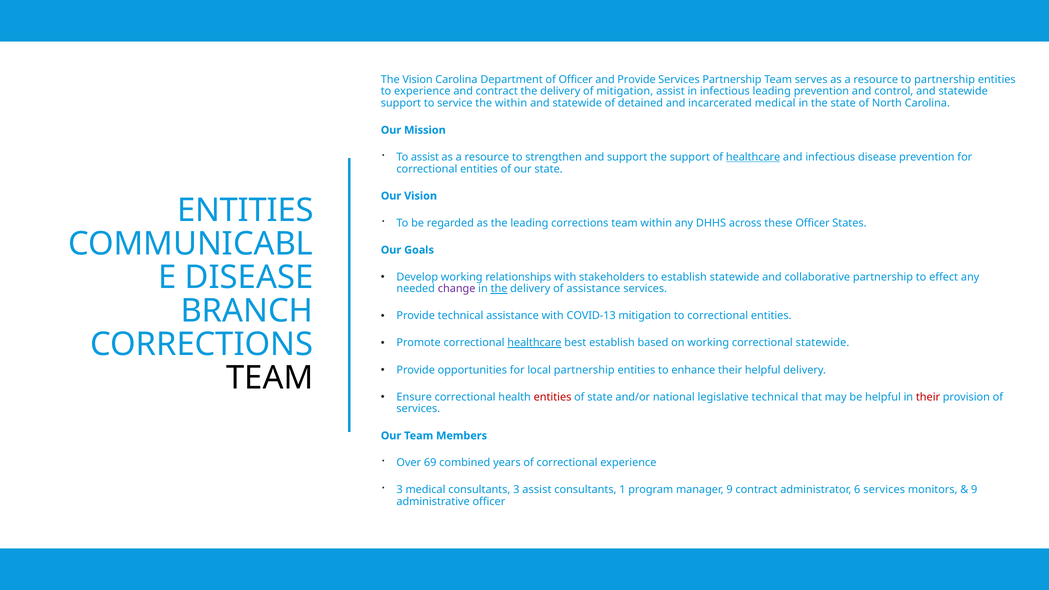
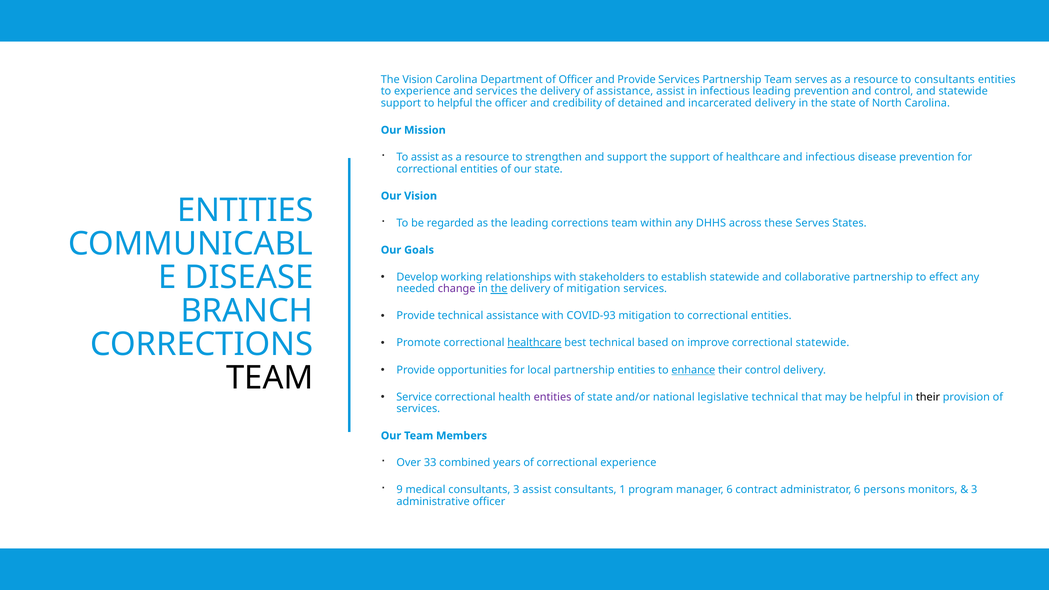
to partnership: partnership -> consultants (945, 80)
and contract: contract -> services (497, 91)
of mitigation: mitigation -> assistance (625, 91)
to service: service -> helpful (455, 103)
the within: within -> officer (511, 103)
statewide: statewide -> credibility (577, 103)
incarcerated medical: medical -> delivery (775, 103)
healthcare underline: present -> none (753, 157)
these Officer: Officer -> Serves (812, 223)
of assistance: assistance -> mitigation (593, 289)
COVID-13: COVID-13 -> COVID-93 (591, 316)
best establish: establish -> technical (612, 343)
on working: working -> improve (708, 343)
enhance underline: none -> present (693, 370)
their helpful: helpful -> control (763, 370)
Ensure: Ensure -> Service (414, 397)
entities colour: red -> purple (553, 397)
their colour: red -> black (928, 397)
69: 69 -> 33 (430, 463)
3: 3 -> 9 (400, 490)
manager 9: 9 -> 6 (730, 490)
6 services: services -> persons (884, 490)
9: 9 -> 3 (974, 490)
